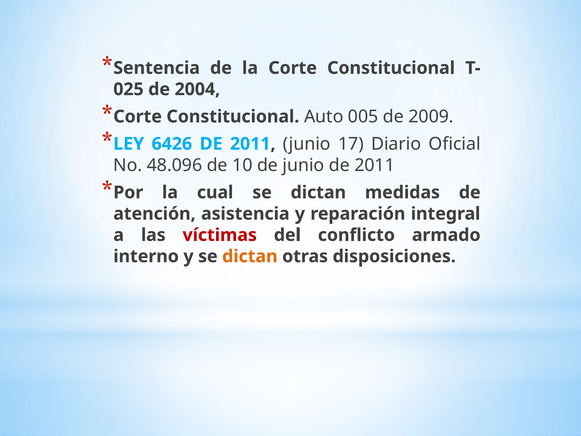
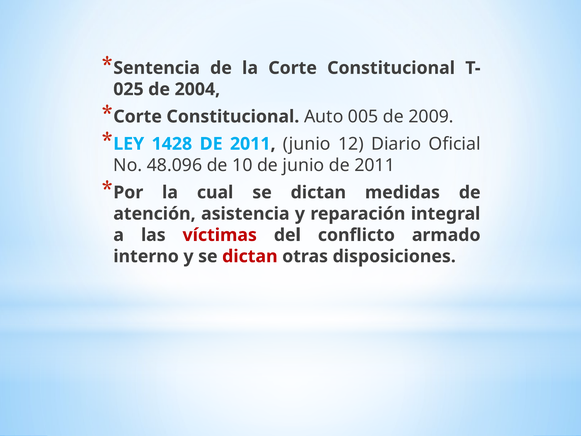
6426: 6426 -> 1428 (172, 144)
17: 17 -> 12 (351, 144)
dictan colour: orange -> red (250, 256)
